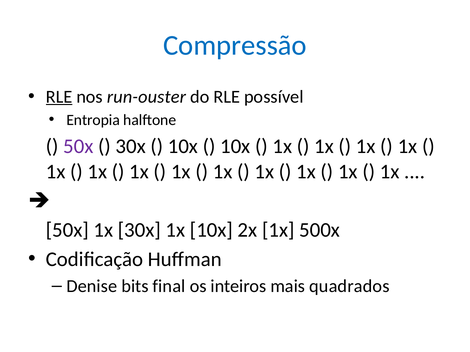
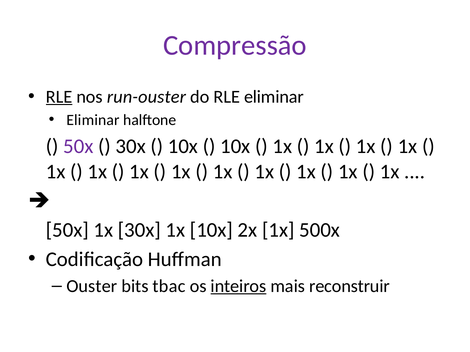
Compressão colour: blue -> purple (235, 45)
RLE possível: possível -> eliminar (274, 97)
Entropia: Entropia -> Eliminar (93, 120)
Denise: Denise -> Ouster (92, 286)
final: final -> tbac (169, 286)
inteiros underline: none -> present (239, 286)
quadrados: quadrados -> reconstruir (350, 286)
